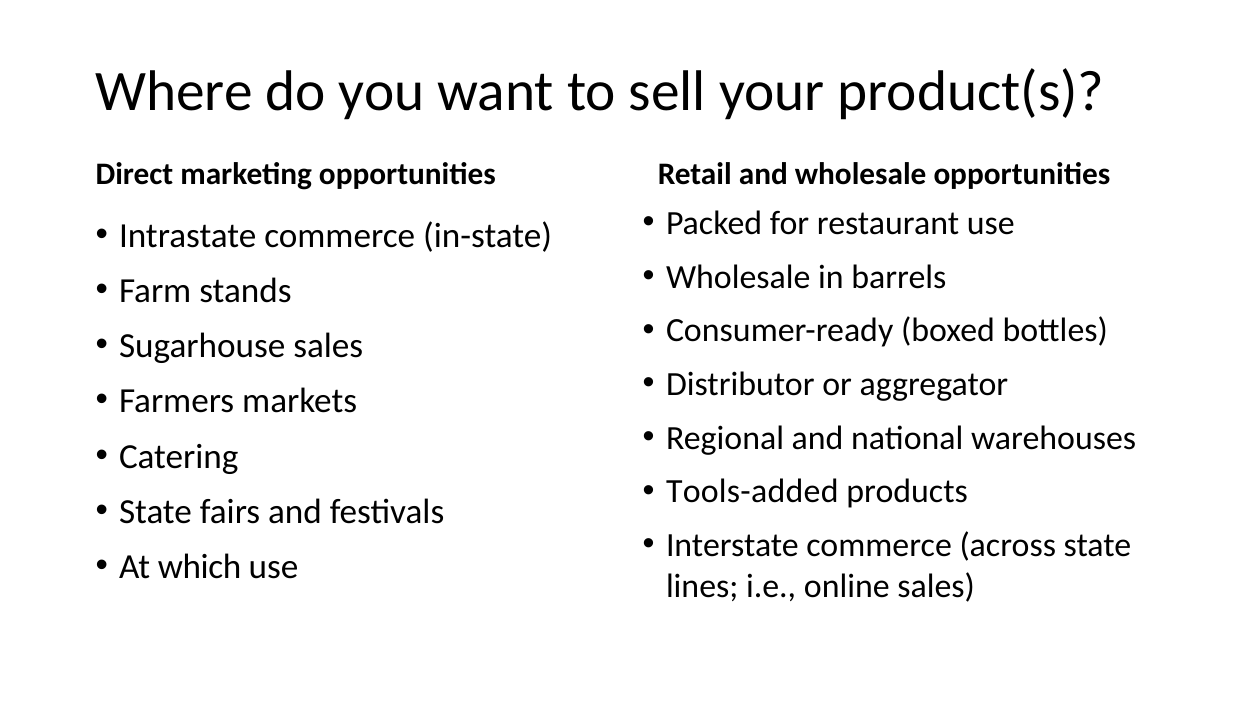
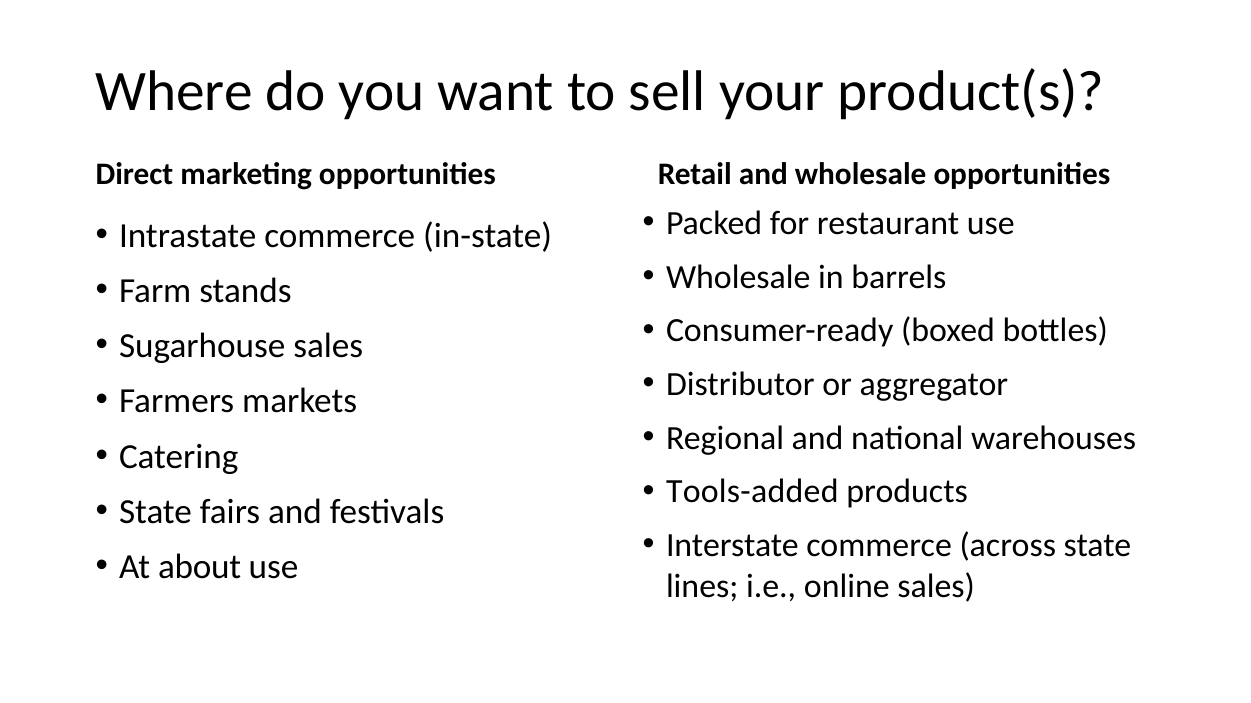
which: which -> about (200, 567)
